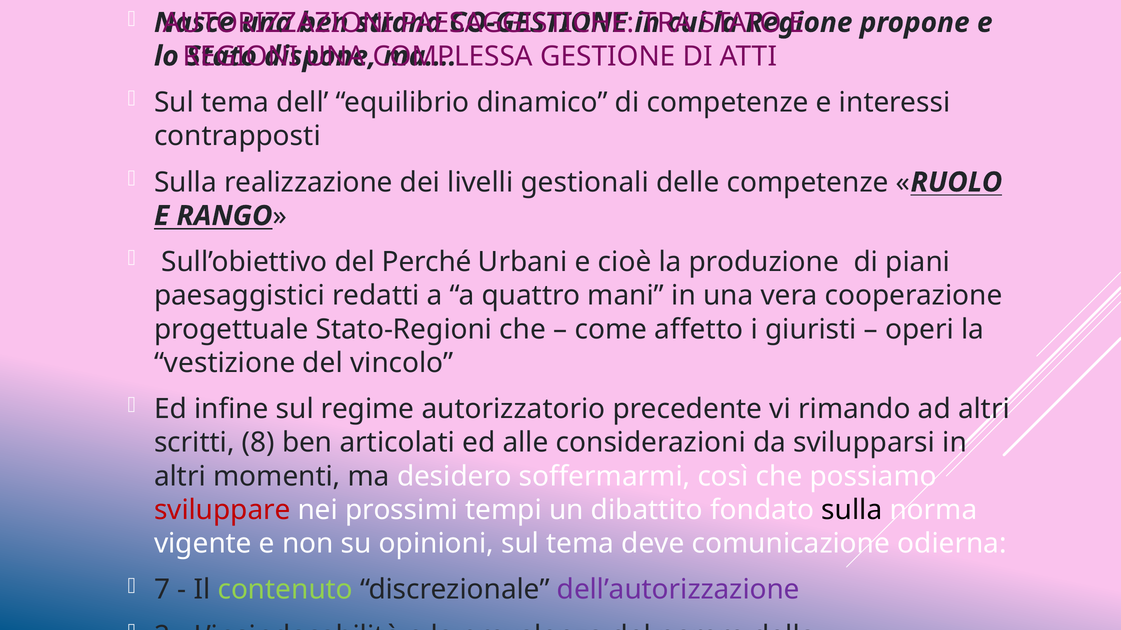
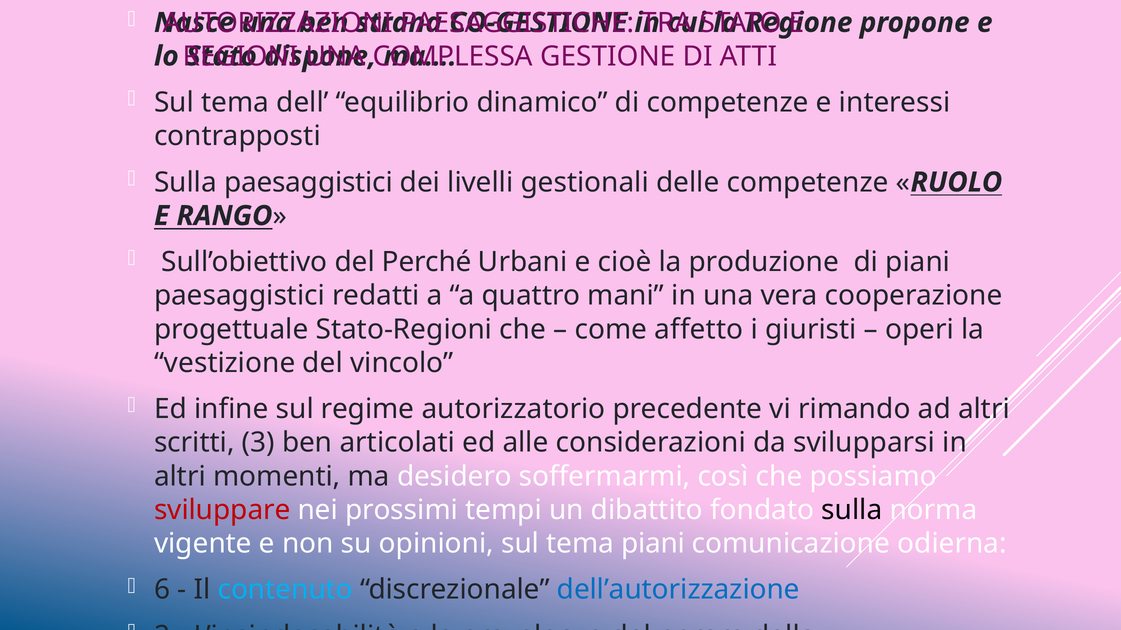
Sulla realizzazione: realizzazione -> paesaggistici (308, 182)
8: 8 -> 3 (258, 443)
tema deve: deve -> piani (653, 544)
7: 7 -> 6 (162, 590)
contenuto colour: light green -> light blue (285, 590)
dell’autorizzazione colour: purple -> blue (678, 590)
